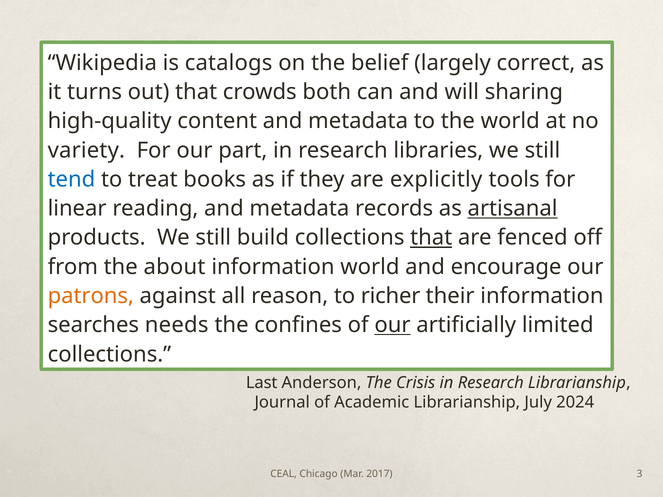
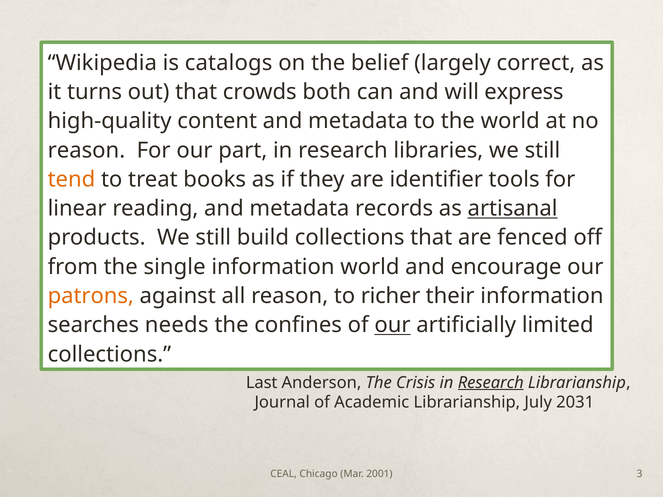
sharing: sharing -> express (524, 92)
variety: variety -> reason (86, 150)
tend colour: blue -> orange (71, 179)
explicitly: explicitly -> identifier (436, 179)
that underline: present -> none (431, 238)
about: about -> single (175, 267)
Research underline: none -> present (491, 383)
2024: 2024 -> 2031 (575, 403)
2017: 2017 -> 2001 (379, 474)
